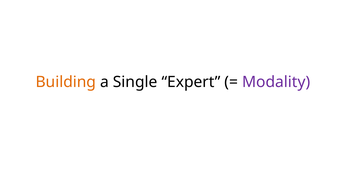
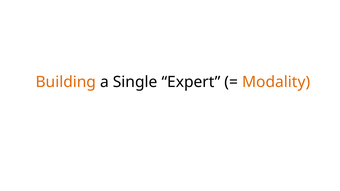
Modality colour: purple -> orange (276, 82)
